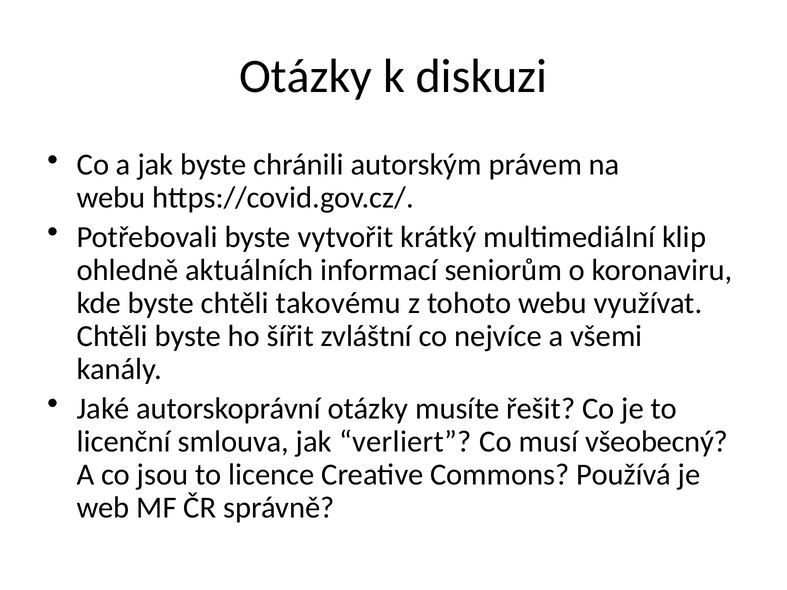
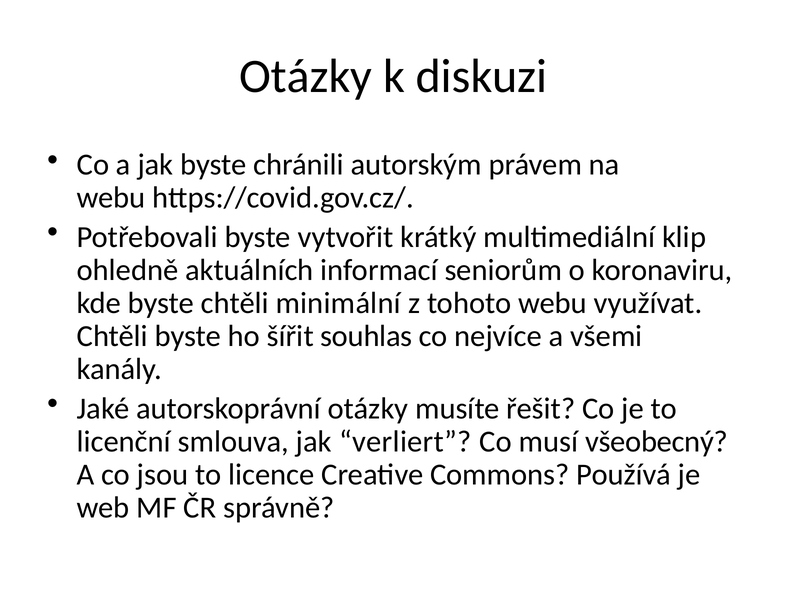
takovému: takovému -> minimální (338, 303)
zvláštní: zvláštní -> souhlas (366, 336)
